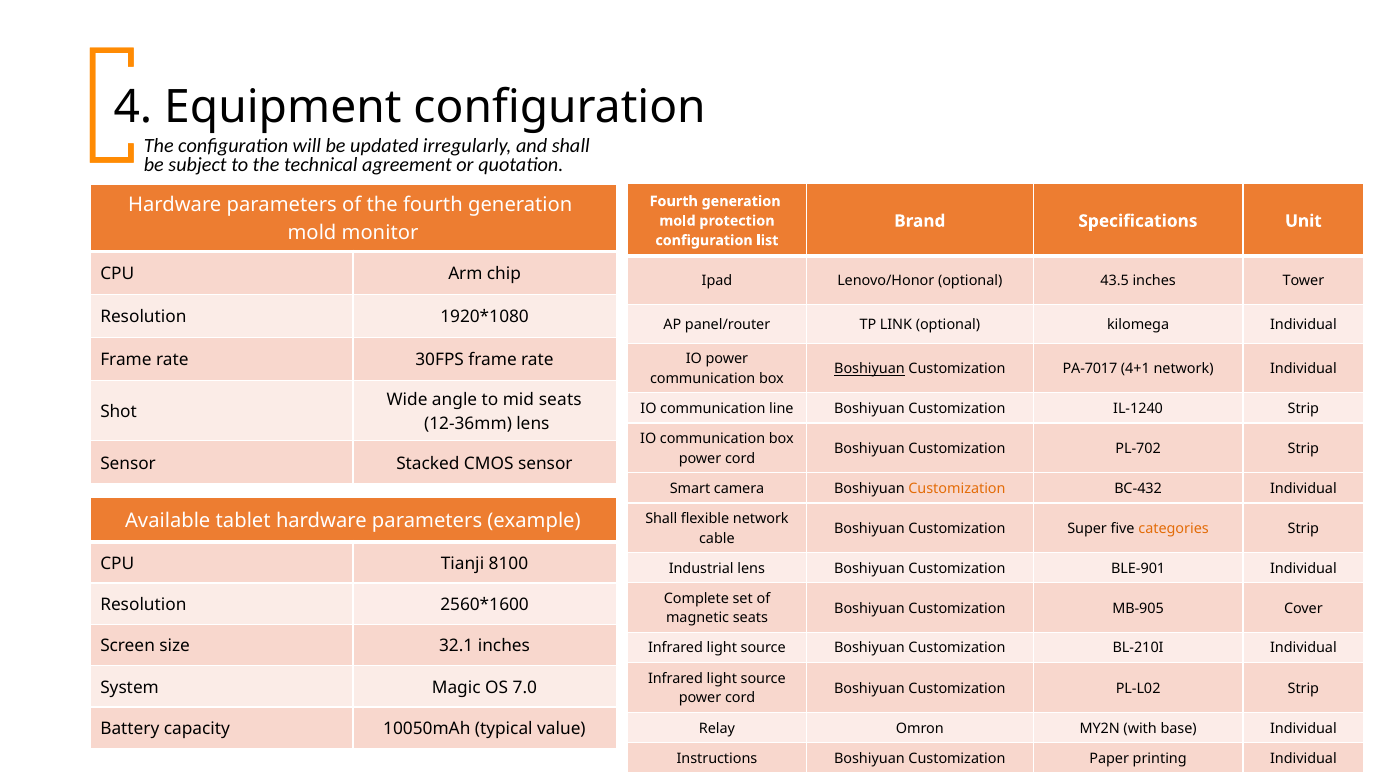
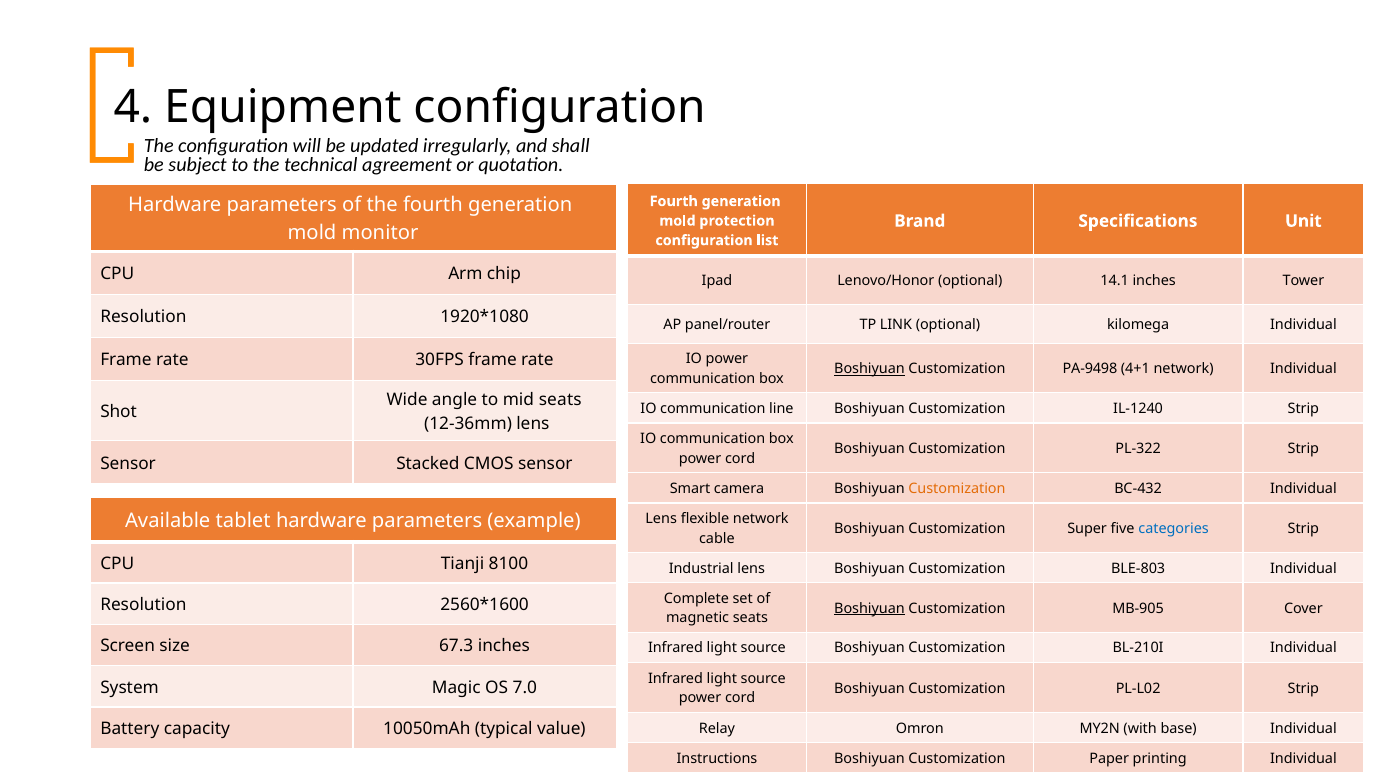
43.5: 43.5 -> 14.1 (1115, 281)
PA-7017: PA-7017 -> PA-9498 (1090, 369)
PL-702: PL-702 -> PL-322 (1138, 449)
Shall: Shall -> Lens (661, 519)
categories colour: orange -> blue (1174, 529)
BLE-901: BLE-901 -> BLE-803 (1138, 569)
Boshiyuan underline: none -> present (869, 609)
32.1: 32.1 -> 67.3 (456, 646)
